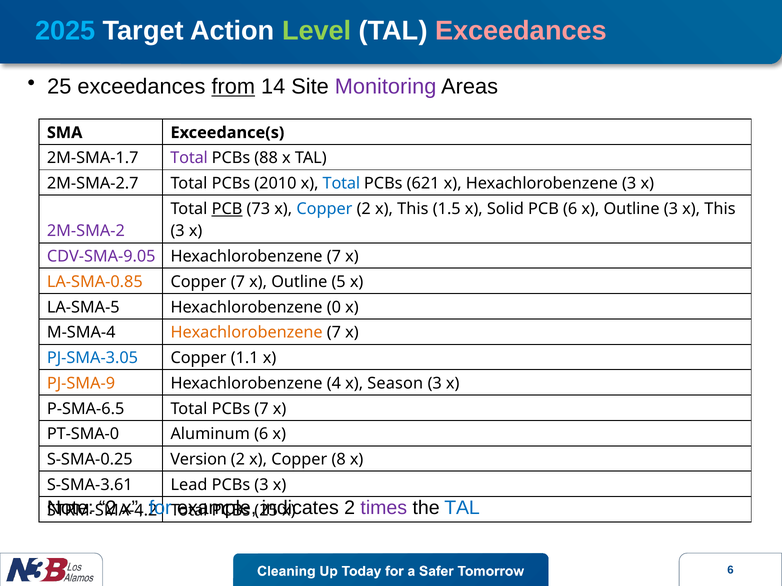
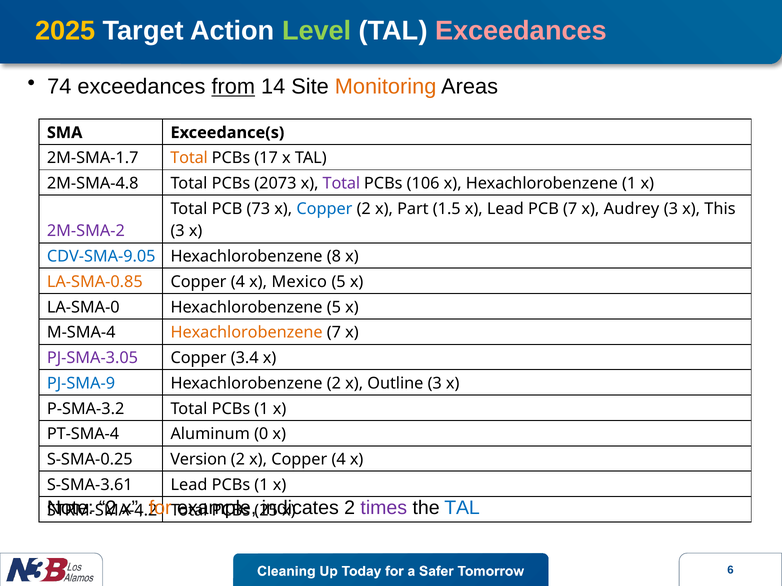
2025 colour: light blue -> yellow (65, 31)
25: 25 -> 74 (59, 87)
Monitoring colour: purple -> orange (386, 87)
Total colour: purple -> orange (189, 158)
88: 88 -> 17 (266, 158)
2M-SMA-2.7: 2M-SMA-2.7 -> 2M-SMA-4.8 (93, 184)
2010: 2010 -> 2073 (275, 184)
Total colour: blue -> purple (341, 184)
621: 621 -> 106 (423, 184)
Hexachlorobenzene 3: 3 -> 1 (629, 184)
PCB underline: present -> none (227, 209)
2 x This: This -> Part (413, 209)
x Solid: Solid -> Lead (505, 209)
PCB 6: 6 -> 7 (570, 209)
Outline: Outline -> Audrey (631, 209)
CDV-SMA-9.05 colour: purple -> blue (101, 257)
7: 7 -> 8 (334, 257)
7: 7 -> 4 (238, 282)
Outline: Outline -> Mexico (299, 282)
LA-SMA-5: LA-SMA-5 -> LA-SMA-0 (83, 307)
Hexachlorobenzene 0: 0 -> 5 (334, 307)
PJ-SMA-3.05 colour: blue -> purple (92, 358)
1.1: 1.1 -> 3.4 (245, 358)
PJ-SMA-9 colour: orange -> blue (81, 384)
Hexachlorobenzene 4: 4 -> 2 (334, 384)
Season: Season -> Outline (395, 384)
P-SMA-6.5: P-SMA-6.5 -> P-SMA-3.2 (86, 409)
Total PCBs 7: 7 -> 1 (261, 409)
PT-SMA-0: PT-SMA-0 -> PT-SMA-4 (83, 434)
Aluminum 6: 6 -> 0 (261, 434)
x Copper 8: 8 -> 4 (339, 460)
3: 3 -> 1 (261, 485)
for colour: blue -> orange (160, 508)
